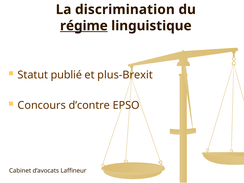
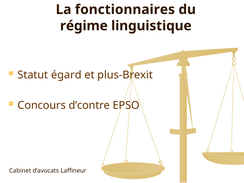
discrimination: discrimination -> fonctionnaires (125, 10)
régime underline: present -> none (84, 26)
publié: publié -> égard (66, 75)
